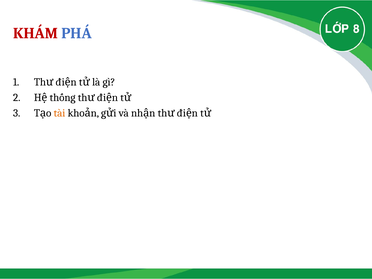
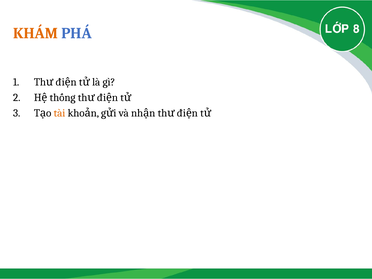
KHÁM colour: red -> orange (35, 33)
